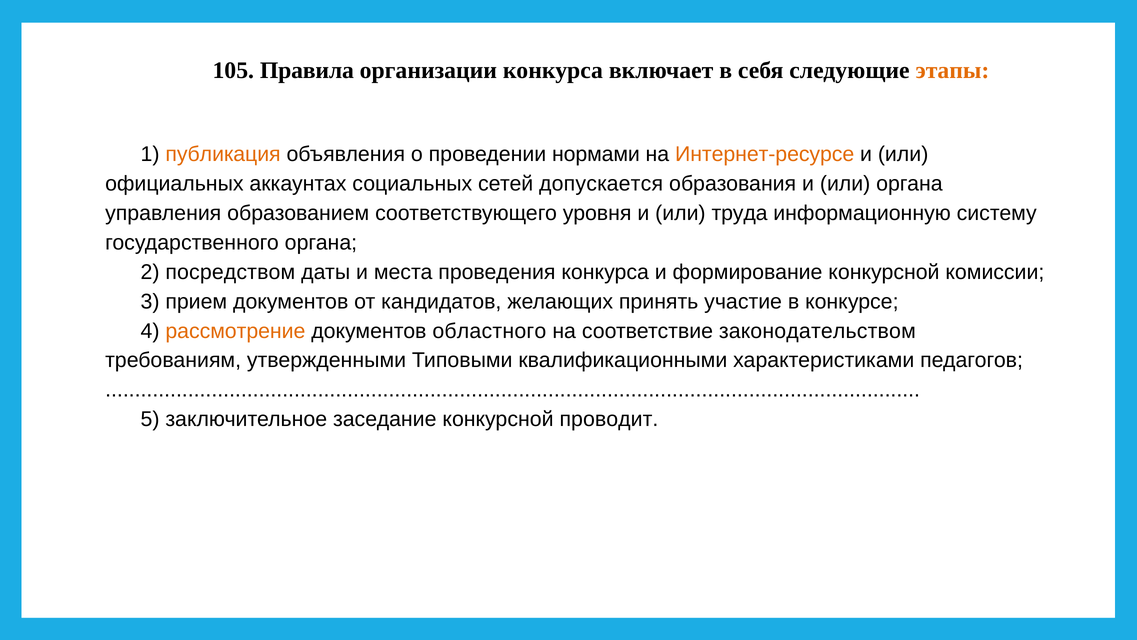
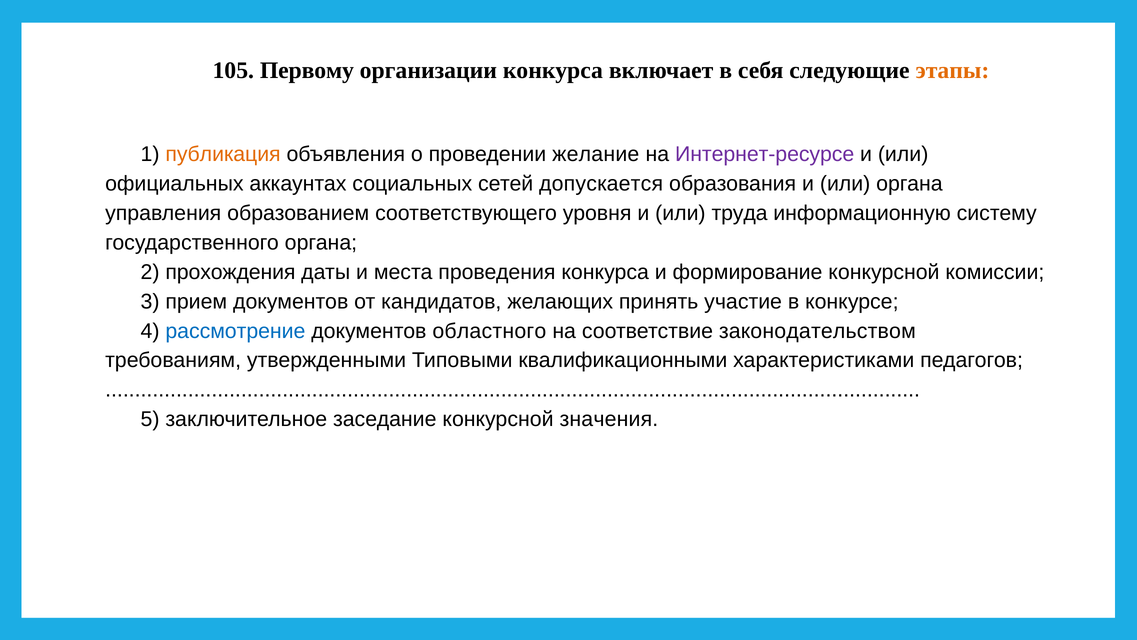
Правила: Правила -> Первому (307, 71)
нормами: нормами -> желание (596, 154)
Интернет-ресурсе colour: orange -> purple (765, 154)
посредством: посредством -> прохождения (230, 272)
рассмотрение colour: orange -> blue (235, 331)
проводит: проводит -> значения (609, 419)
